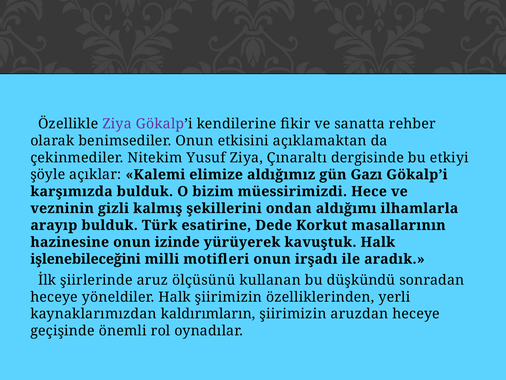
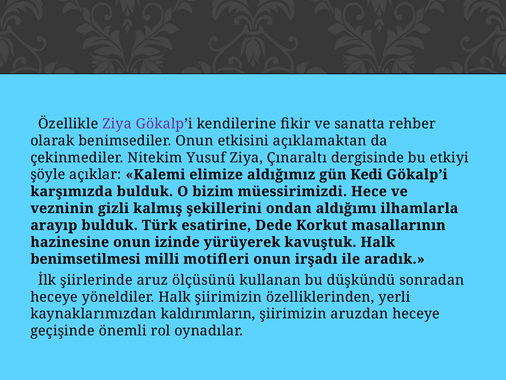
Gazı: Gazı -> Kedi (366, 174)
işlenebileceğini: işlenebileceğini -> benimsetilmesi (85, 259)
